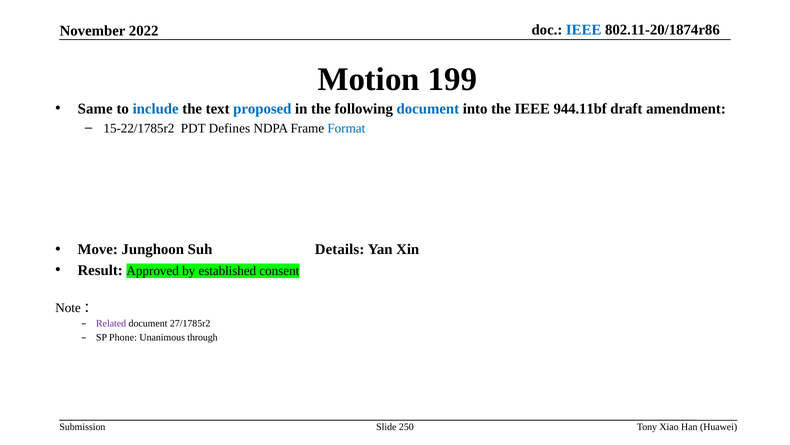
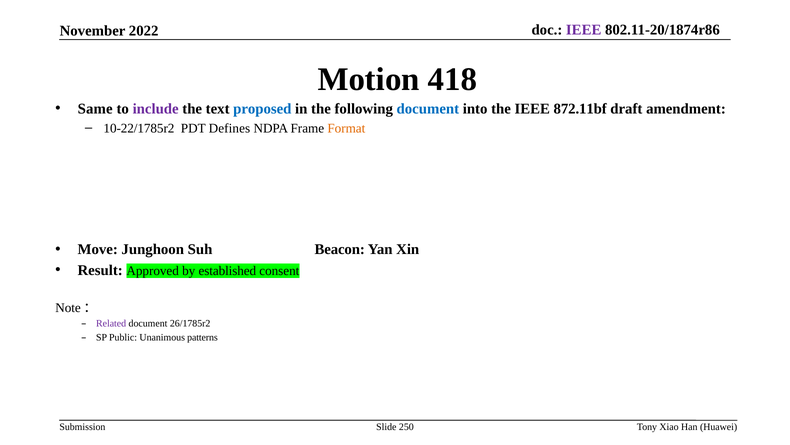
IEEE colour: blue -> purple (584, 30)
199: 199 -> 418 (453, 79)
include colour: blue -> purple (156, 109)
944.11bf: 944.11bf -> 872.11bf (580, 109)
15-22/1785r2: 15-22/1785r2 -> 10-22/1785r2 (139, 128)
Format colour: blue -> orange (346, 128)
Details: Details -> Beacon (340, 249)
27/1785r2: 27/1785r2 -> 26/1785r2 (190, 323)
Phone: Phone -> Public (123, 337)
through: through -> patterns (202, 337)
